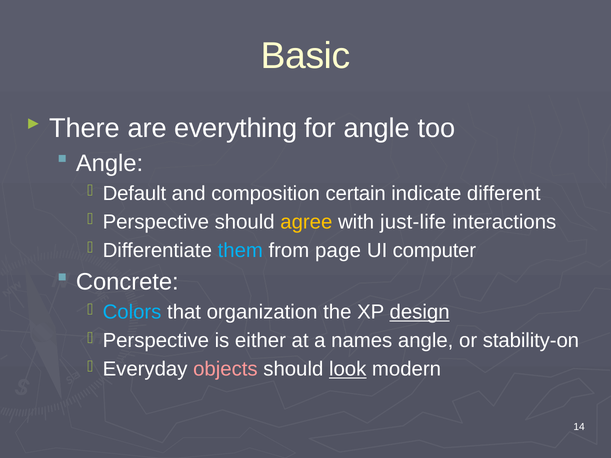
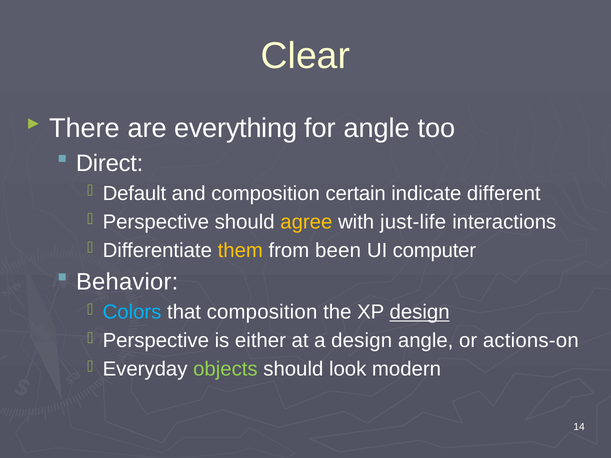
Basic: Basic -> Clear (305, 56)
Angle: Angle -> Direct (110, 163)
them colour: light blue -> yellow (240, 251)
page: page -> been (338, 251)
Concrete: Concrete -> Behavior (127, 282)
that organization: organization -> composition (262, 312)
a names: names -> design (362, 341)
stability-on: stability-on -> actions-on (531, 341)
objects colour: pink -> light green (225, 369)
look underline: present -> none (348, 369)
